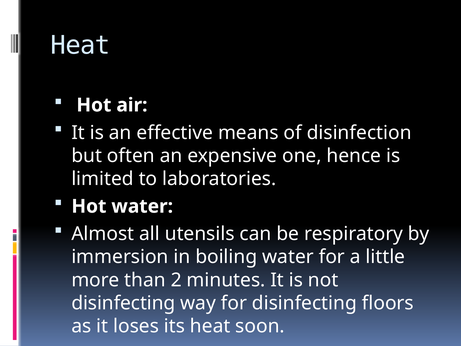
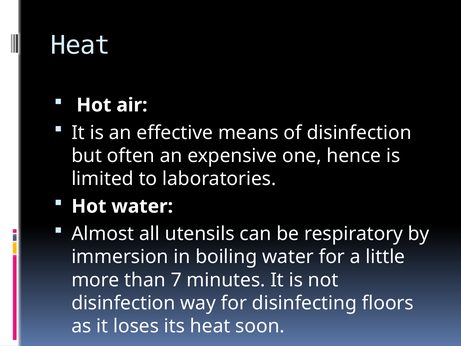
2: 2 -> 7 (176, 280)
disinfecting: disinfecting -> disinfection (123, 303)
